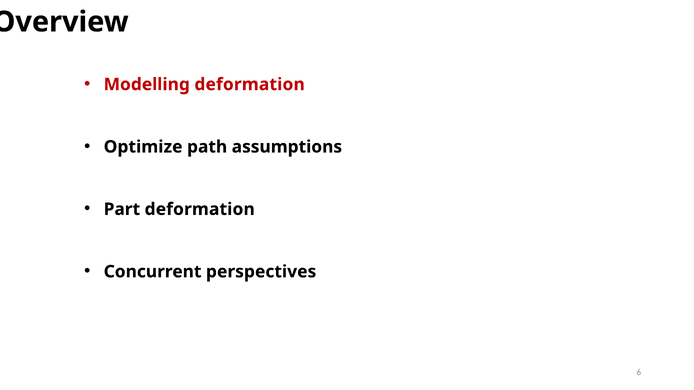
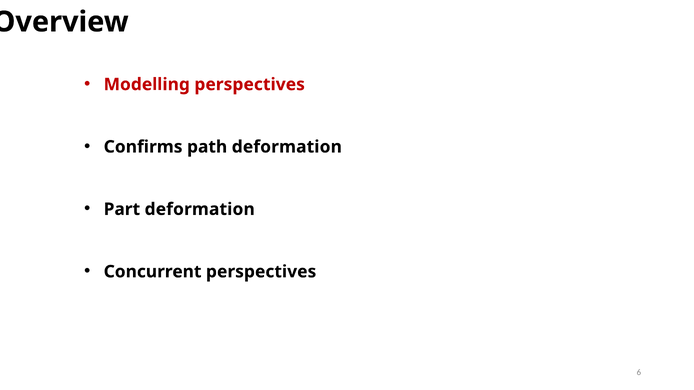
Modelling deformation: deformation -> perspectives (250, 85)
Optimize: Optimize -> Confirms (143, 147)
path assumptions: assumptions -> deformation (287, 147)
